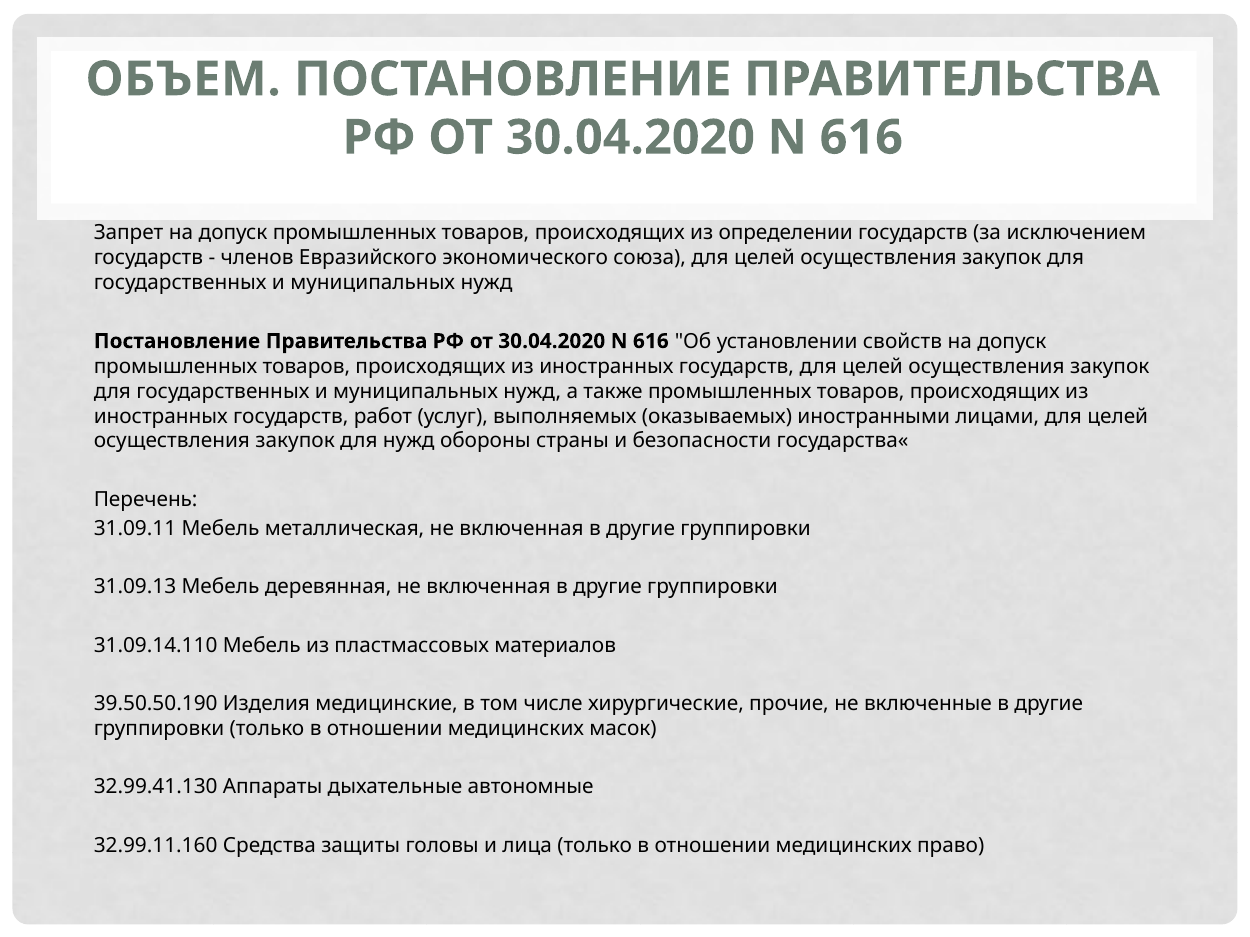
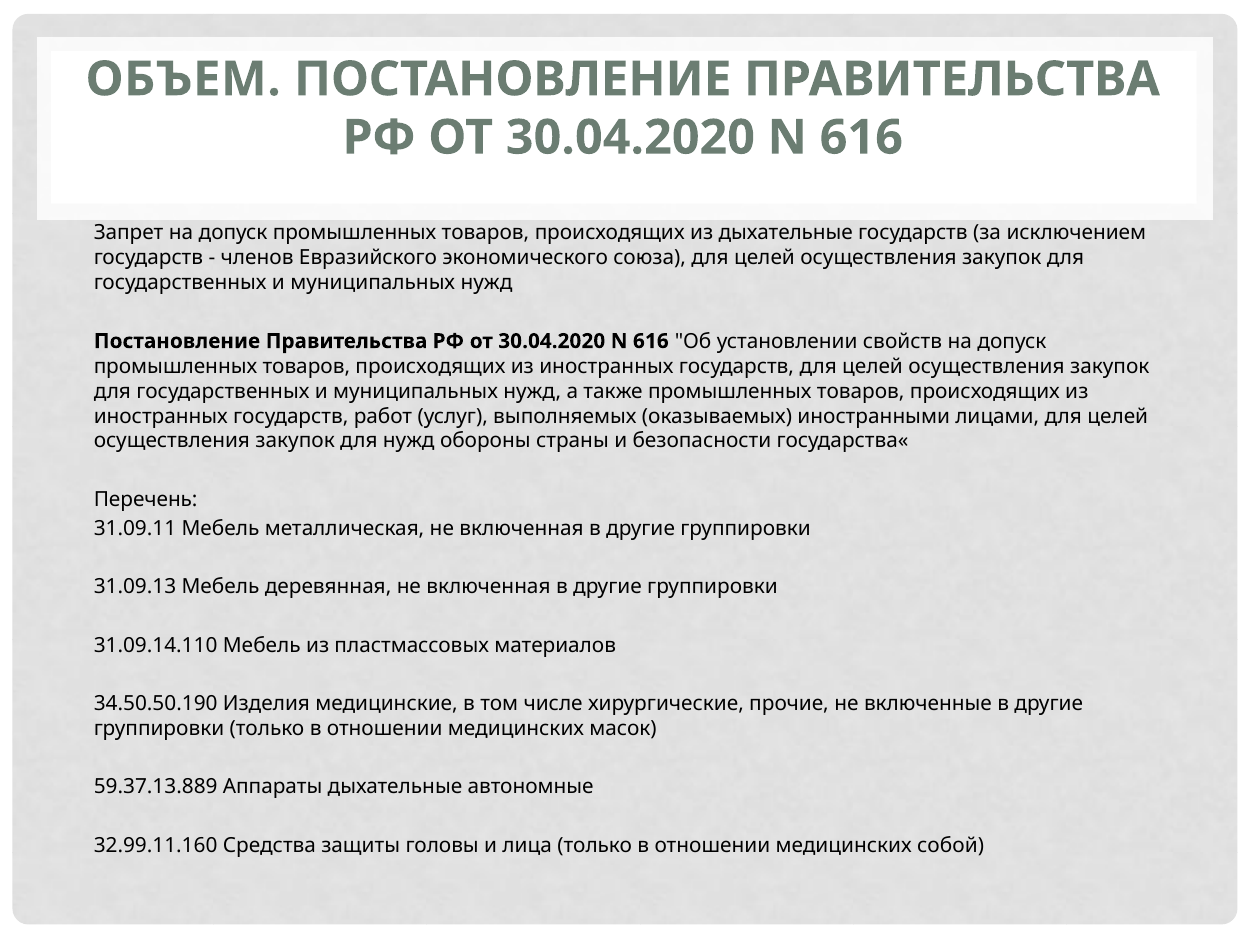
из определении: определении -> дыхательные (786, 233)
39.50.50.190: 39.50.50.190 -> 34.50.50.190 (156, 704)
32.99.41.130: 32.99.41.130 -> 59.37.13.889 (156, 787)
право: право -> собой (951, 846)
